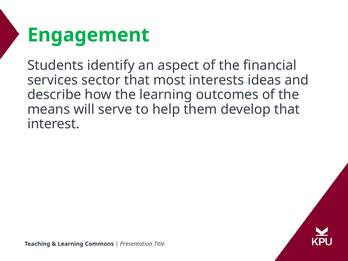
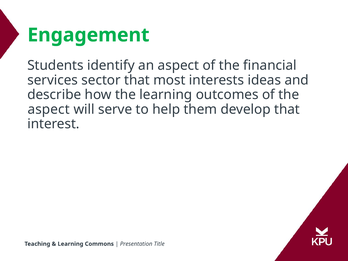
means: means -> aspect (49, 109)
